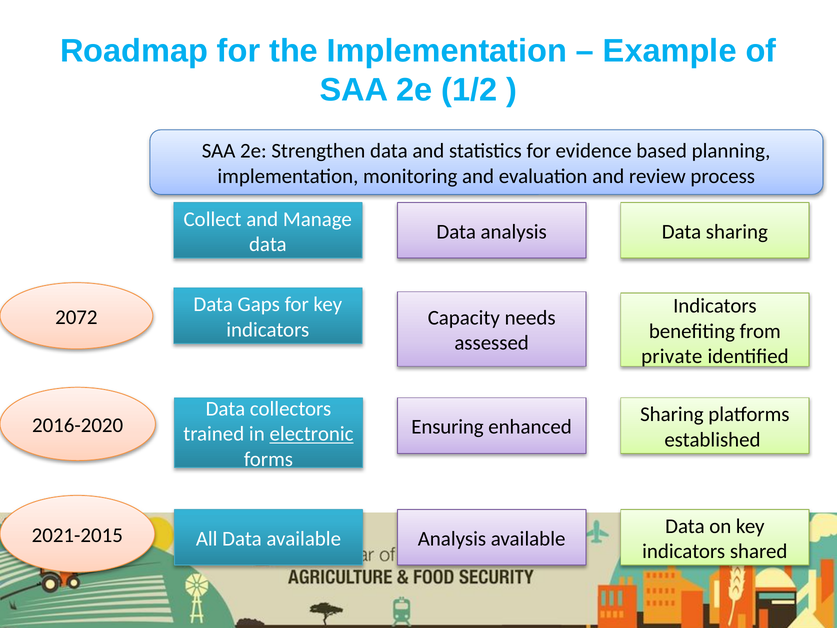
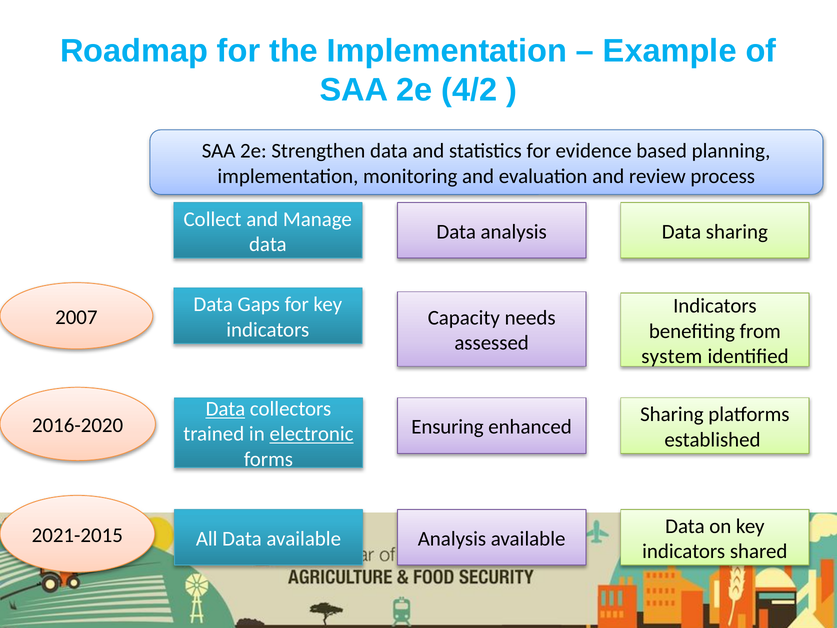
1/2: 1/2 -> 4/2 (469, 90)
2072: 2072 -> 2007 (76, 317)
private: private -> system (672, 356)
Data underline: none -> present (225, 409)
